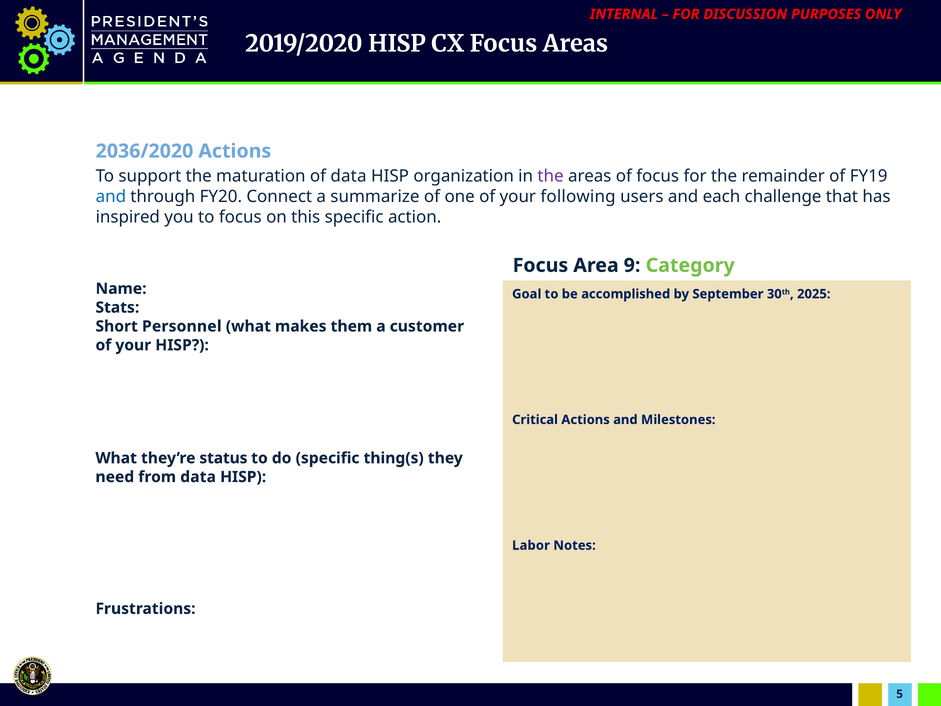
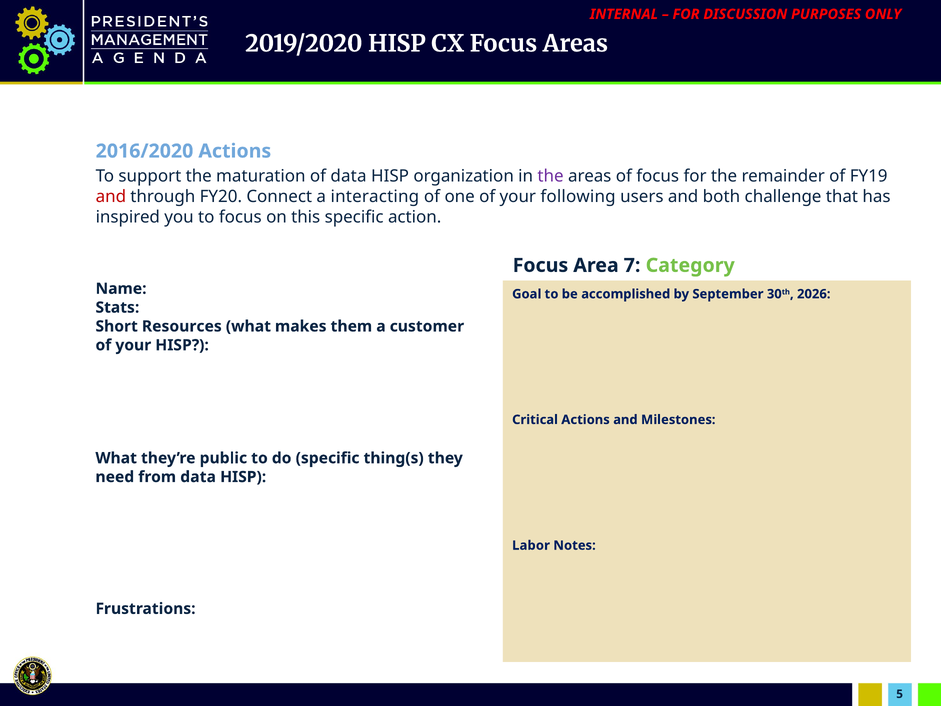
2036/2020: 2036/2020 -> 2016/2020 (144, 151)
and colour: blue -> red (111, 197)
summarize: summarize -> interacting (375, 197)
each: each -> both (721, 197)
9: 9 -> 7 (632, 265)
2025: 2025 -> 2026 (814, 294)
Personnel: Personnel -> Resources (182, 326)
status: status -> public (223, 458)
